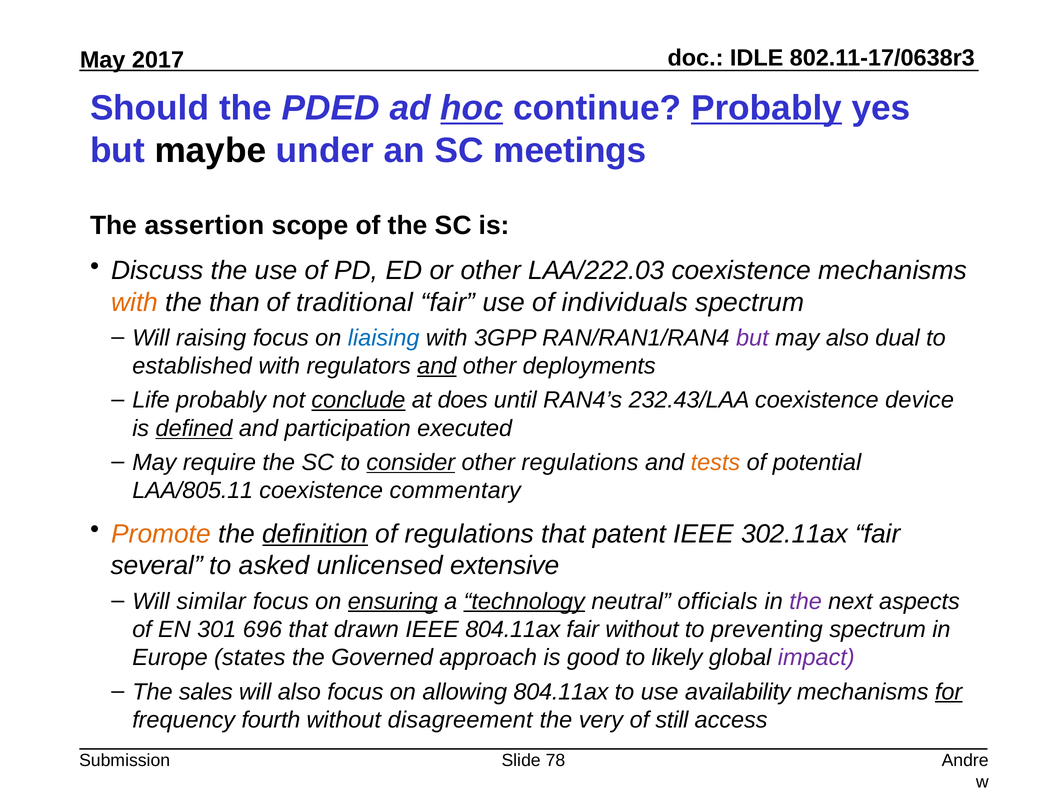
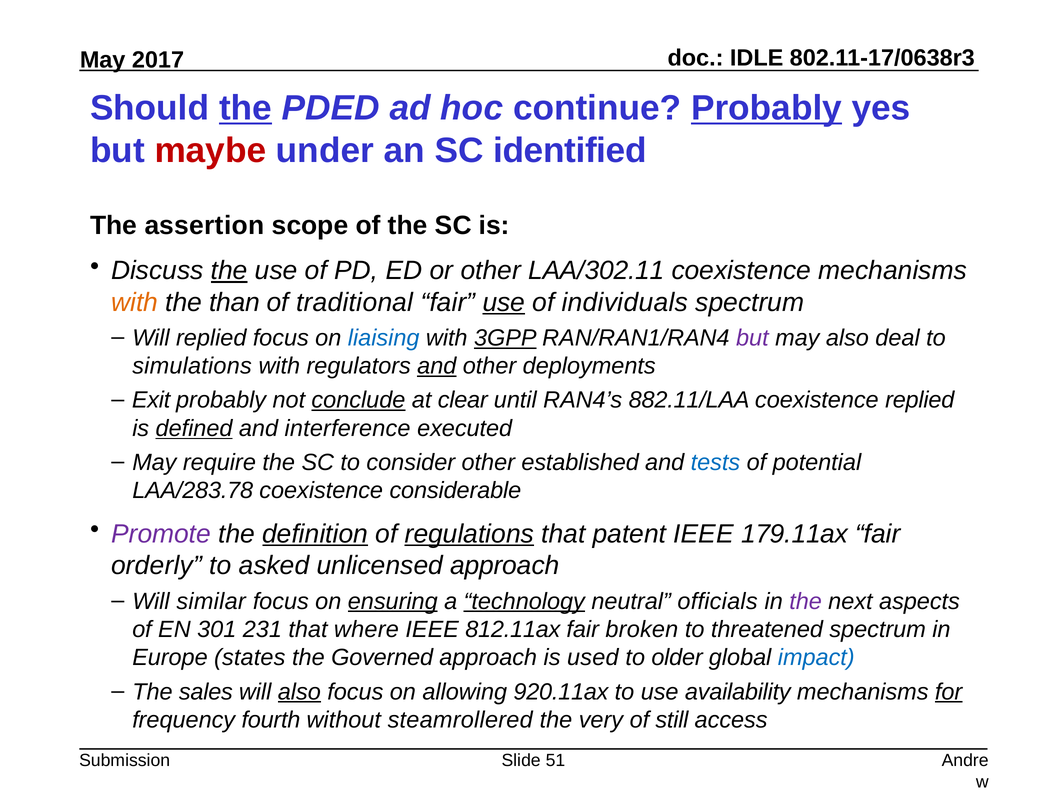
the underline: none -> present (246, 108)
hoc underline: present -> none (472, 108)
maybe colour: black -> red (210, 151)
meetings: meetings -> identified (570, 151)
the underline: none -> present (229, 271)
LAA/222.03: LAA/222.03 -> LAA/302.11 (596, 271)
use underline: none -> present (504, 303)
Will raising: raising -> replied (211, 338)
3GPP underline: none -> present (505, 338)
dual: dual -> deal (898, 338)
established: established -> simulations (192, 366)
Life: Life -> Exit (151, 400)
does: does -> clear (463, 400)
232.43/LAA: 232.43/LAA -> 882.11/LAA (689, 400)
coexistence device: device -> replied (920, 400)
participation: participation -> interference (348, 429)
consider underline: present -> none (411, 463)
other regulations: regulations -> established (580, 463)
tests colour: orange -> blue (715, 463)
LAA/805.11: LAA/805.11 -> LAA/283.78 (193, 491)
commentary: commentary -> considerable (455, 491)
Promote colour: orange -> purple (161, 534)
regulations underline: none -> present (469, 534)
302.11ax: 302.11ax -> 179.11ax (795, 534)
several: several -> orderly (157, 566)
unlicensed extensive: extensive -> approach (505, 566)
696: 696 -> 231 (262, 630)
drawn: drawn -> where (366, 630)
IEEE 804.11ax: 804.11ax -> 812.11ax (513, 630)
fair without: without -> broken (642, 630)
preventing: preventing -> threatened (767, 630)
good: good -> used (593, 658)
likely: likely -> older (677, 658)
impact colour: purple -> blue (816, 658)
also underline: none -> present (299, 692)
allowing 804.11ax: 804.11ax -> 920.11ax (561, 692)
disagreement: disagreement -> steamrollered (460, 720)
78: 78 -> 51 (555, 761)
